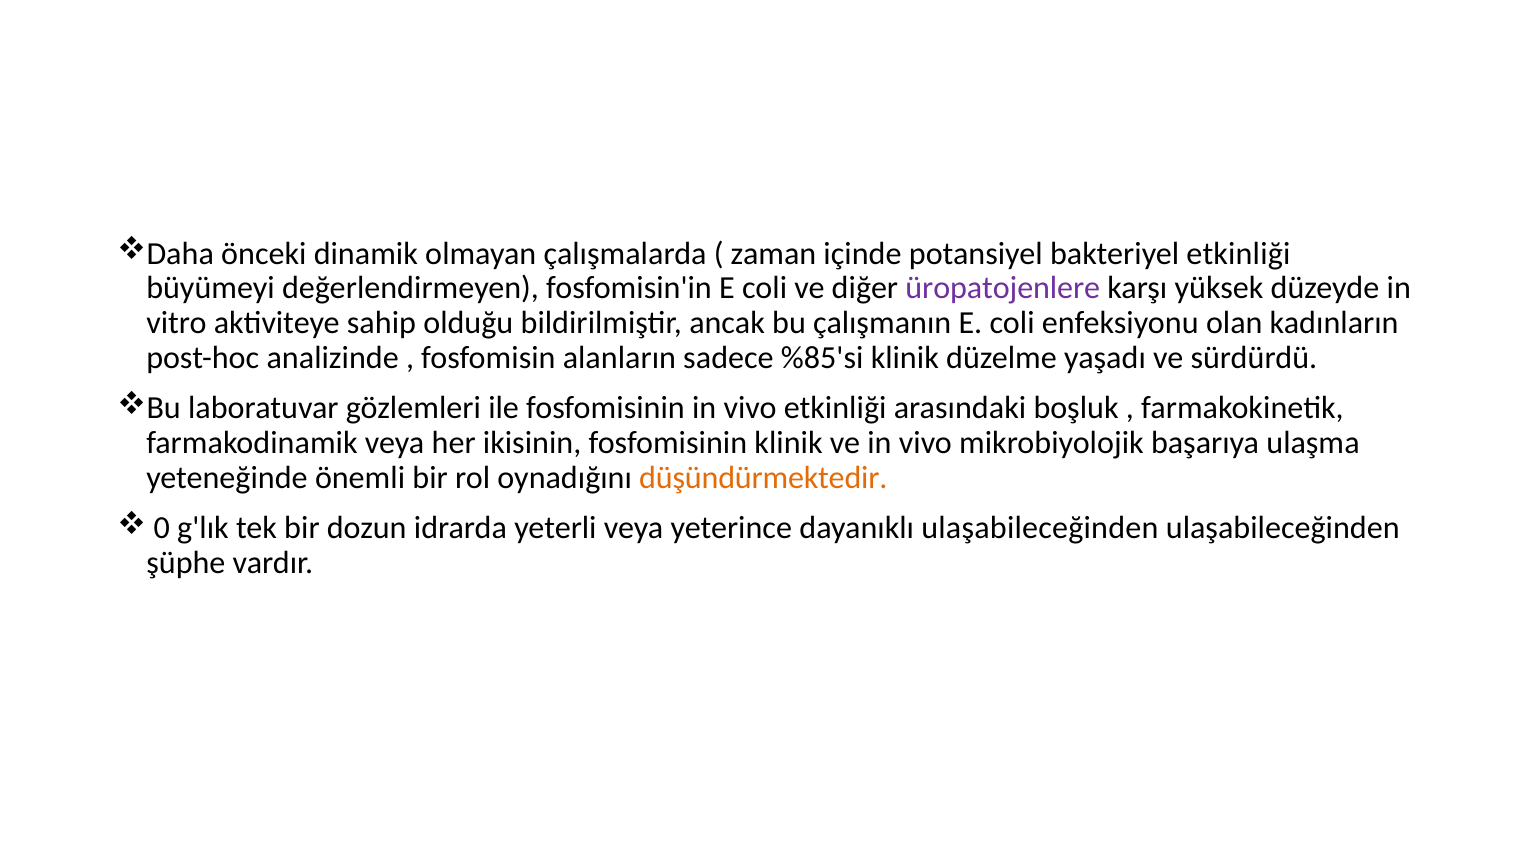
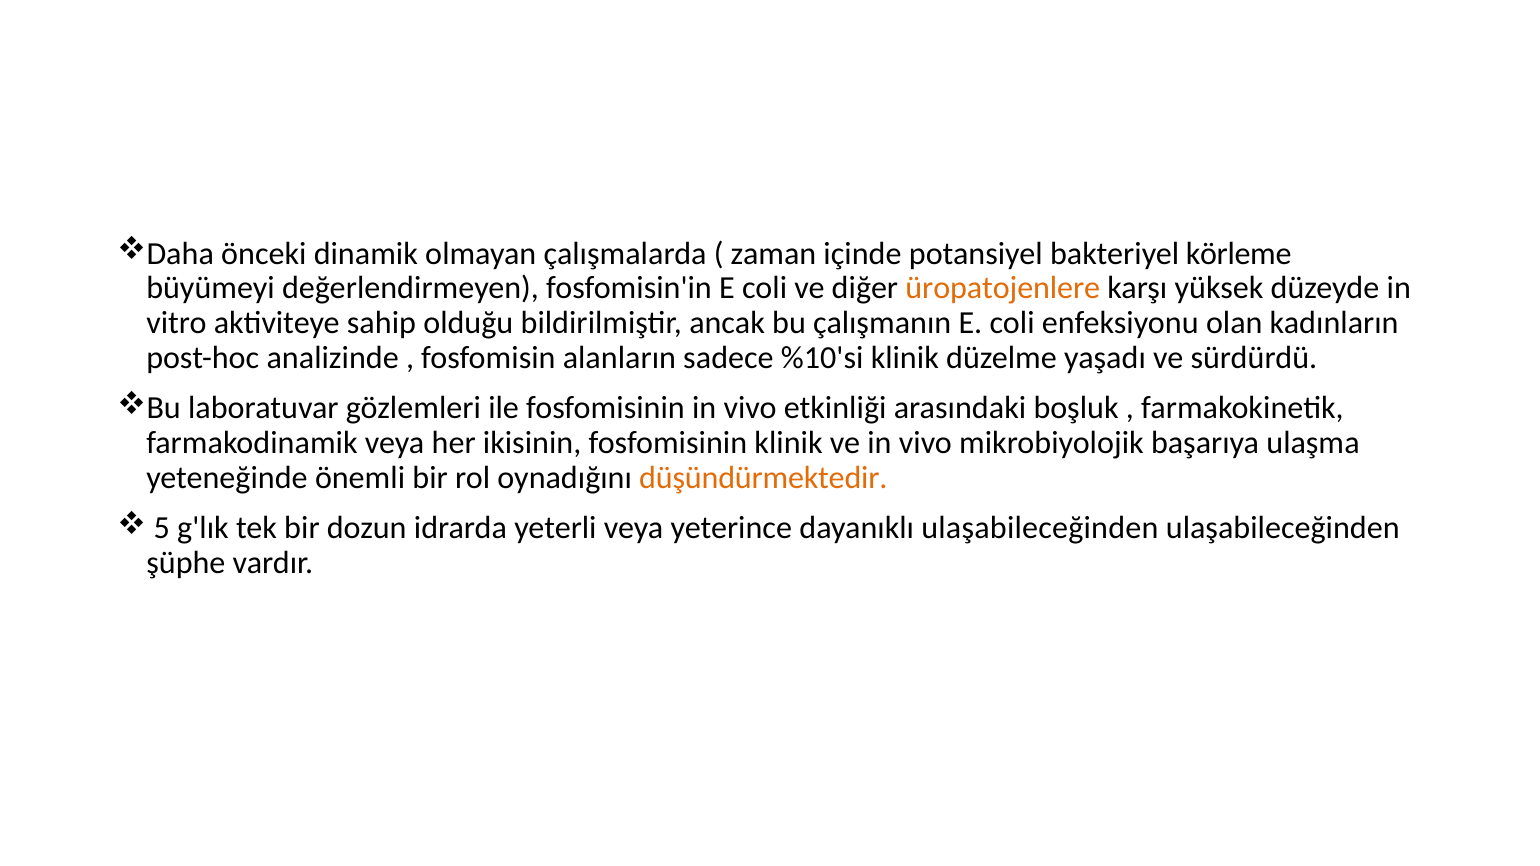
bakteriyel etkinliği: etkinliği -> körleme (1239, 254)
üropatojenlere colour: purple -> orange (1003, 288)
%85'si: %85'si -> %10'si (822, 358)
0: 0 -> 5 (162, 529)
